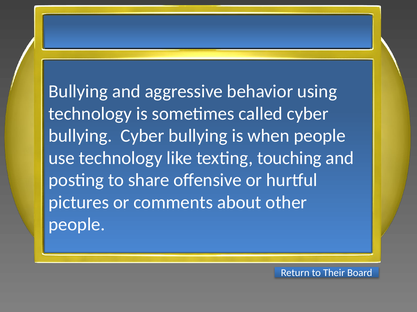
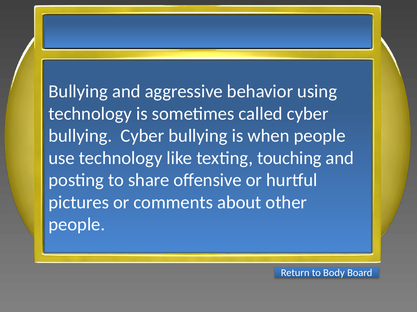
Their: Their -> Body (334, 274)
